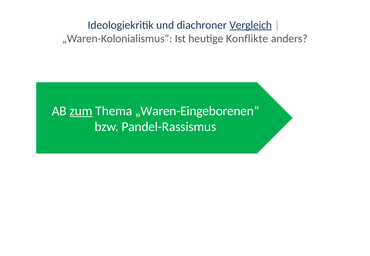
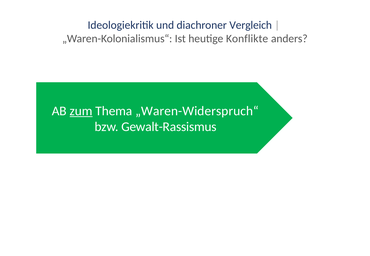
Vergleich underline: present -> none (251, 25)
„Waren-Eingeborenen“: „Waren-Eingeborenen“ -> „Waren-Widerspruch“ (197, 111)
Pandel-Rassismus: Pandel-Rassismus -> Gewalt-Rassismus (169, 127)
